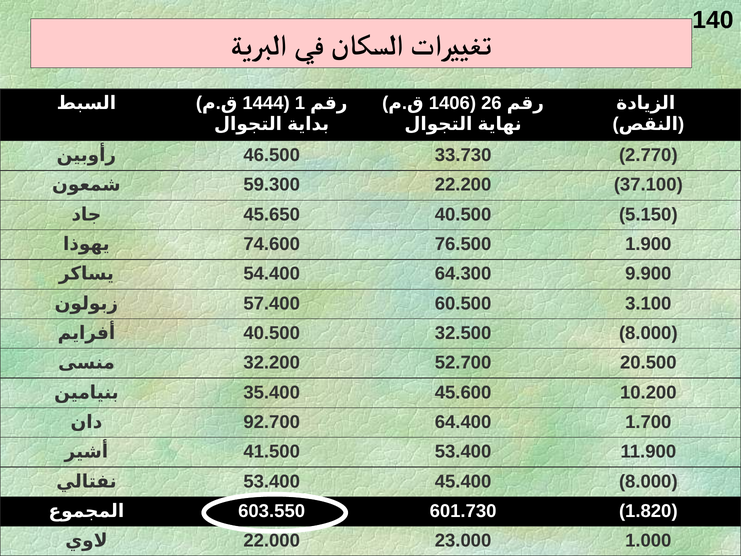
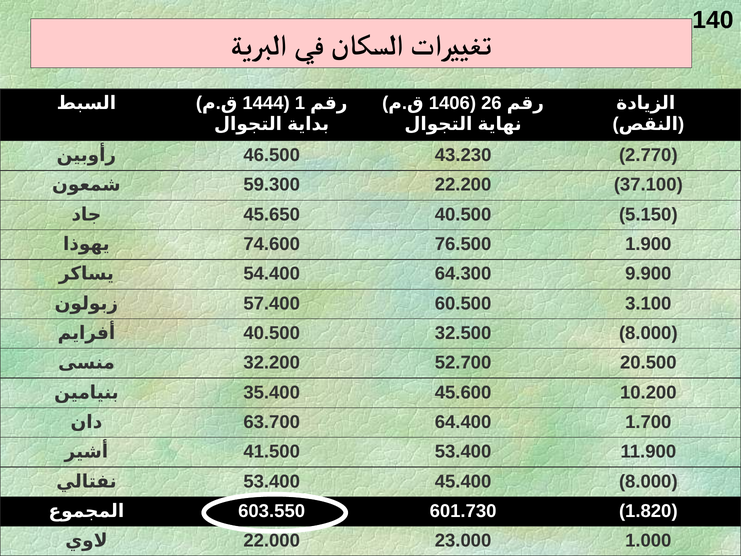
33.730: 33.730 -> 43.230 (463, 155)
92.700: 92.700 -> 63.700 (272, 422)
